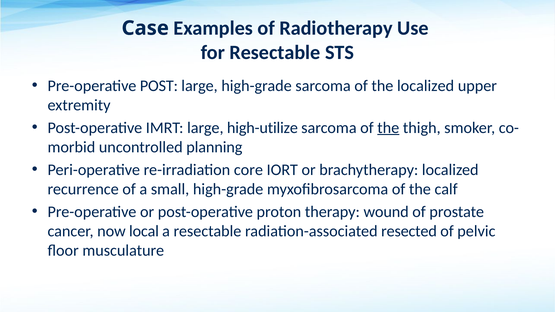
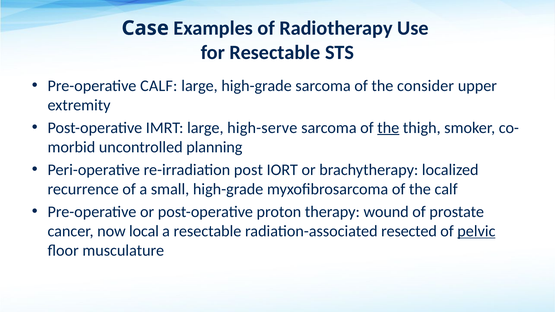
Pre-operative POST: POST -> CALF (159, 86)
the localized: localized -> consider (426, 86)
high-utilize: high-utilize -> high-serve (262, 128)
core: core -> post (248, 170)
pelvic underline: none -> present (476, 231)
